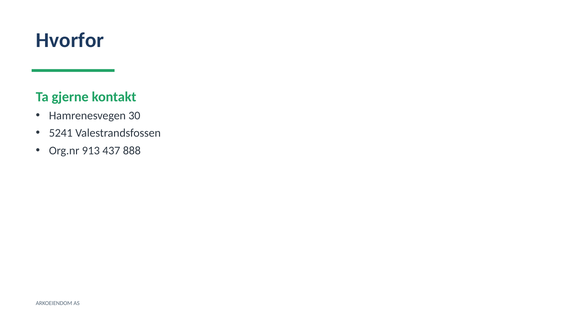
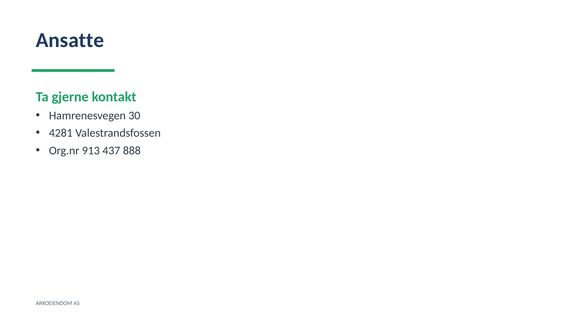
Hvorfor: Hvorfor -> Ansatte (70, 40)
5241: 5241 -> 4281 (61, 133)
